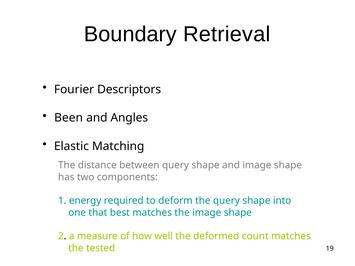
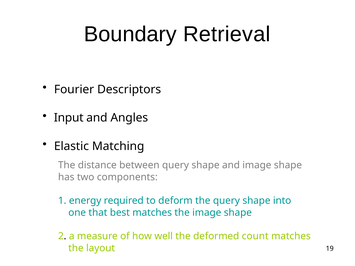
Been: Been -> Input (69, 118)
tested: tested -> layout (101, 248)
